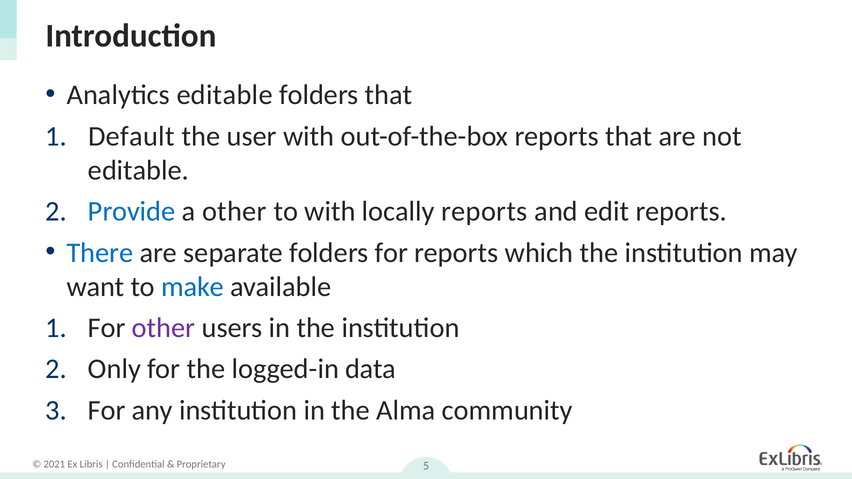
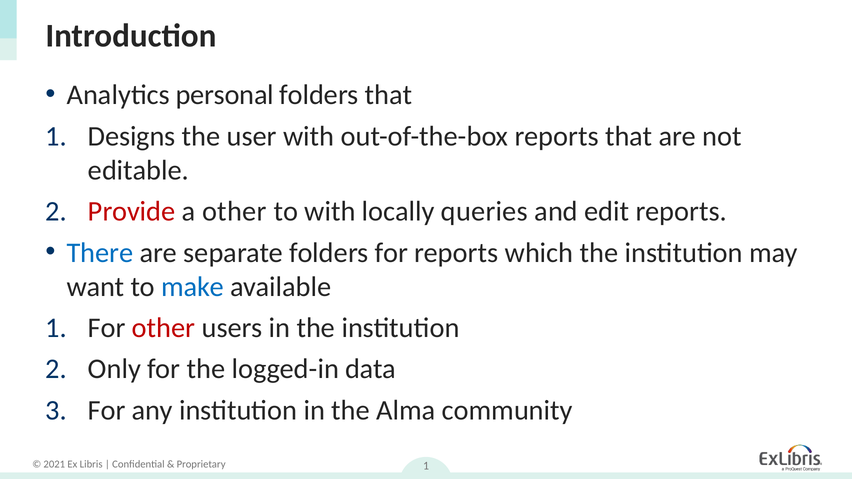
Analytics editable: editable -> personal (225, 95)
Default: Default -> Designs (132, 136)
Provide colour: blue -> red (132, 212)
locally reports: reports -> queries (484, 212)
other colour: purple -> red (164, 328)
5: 5 -> 1 (426, 466)
